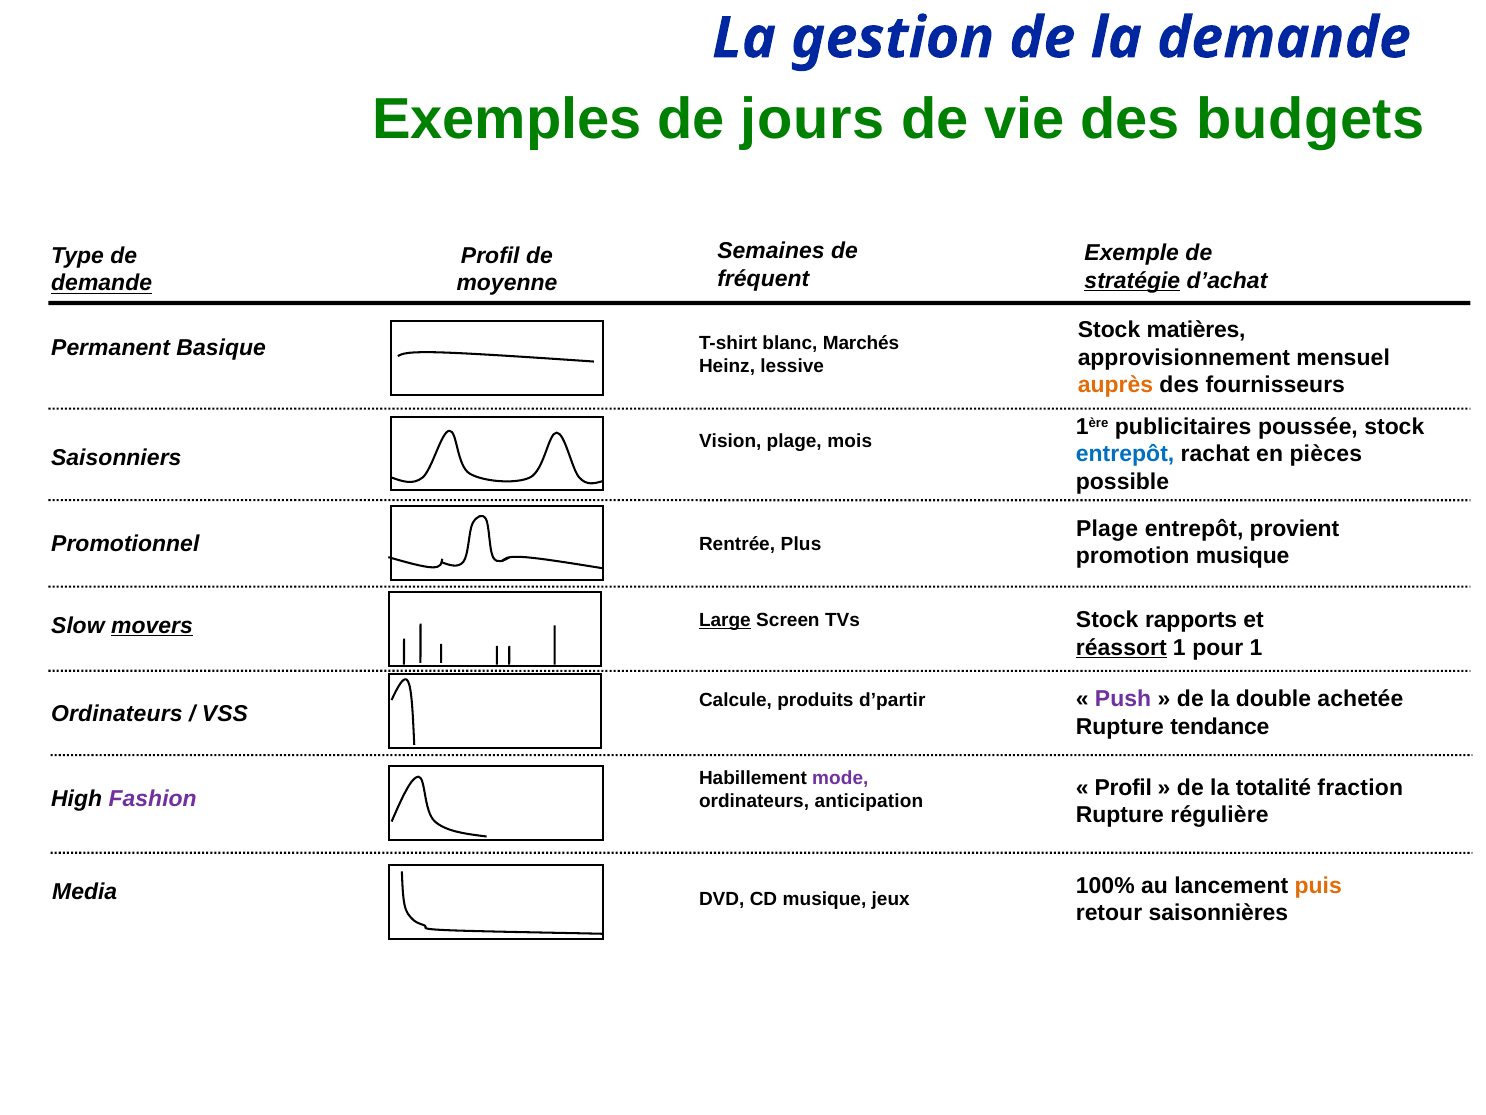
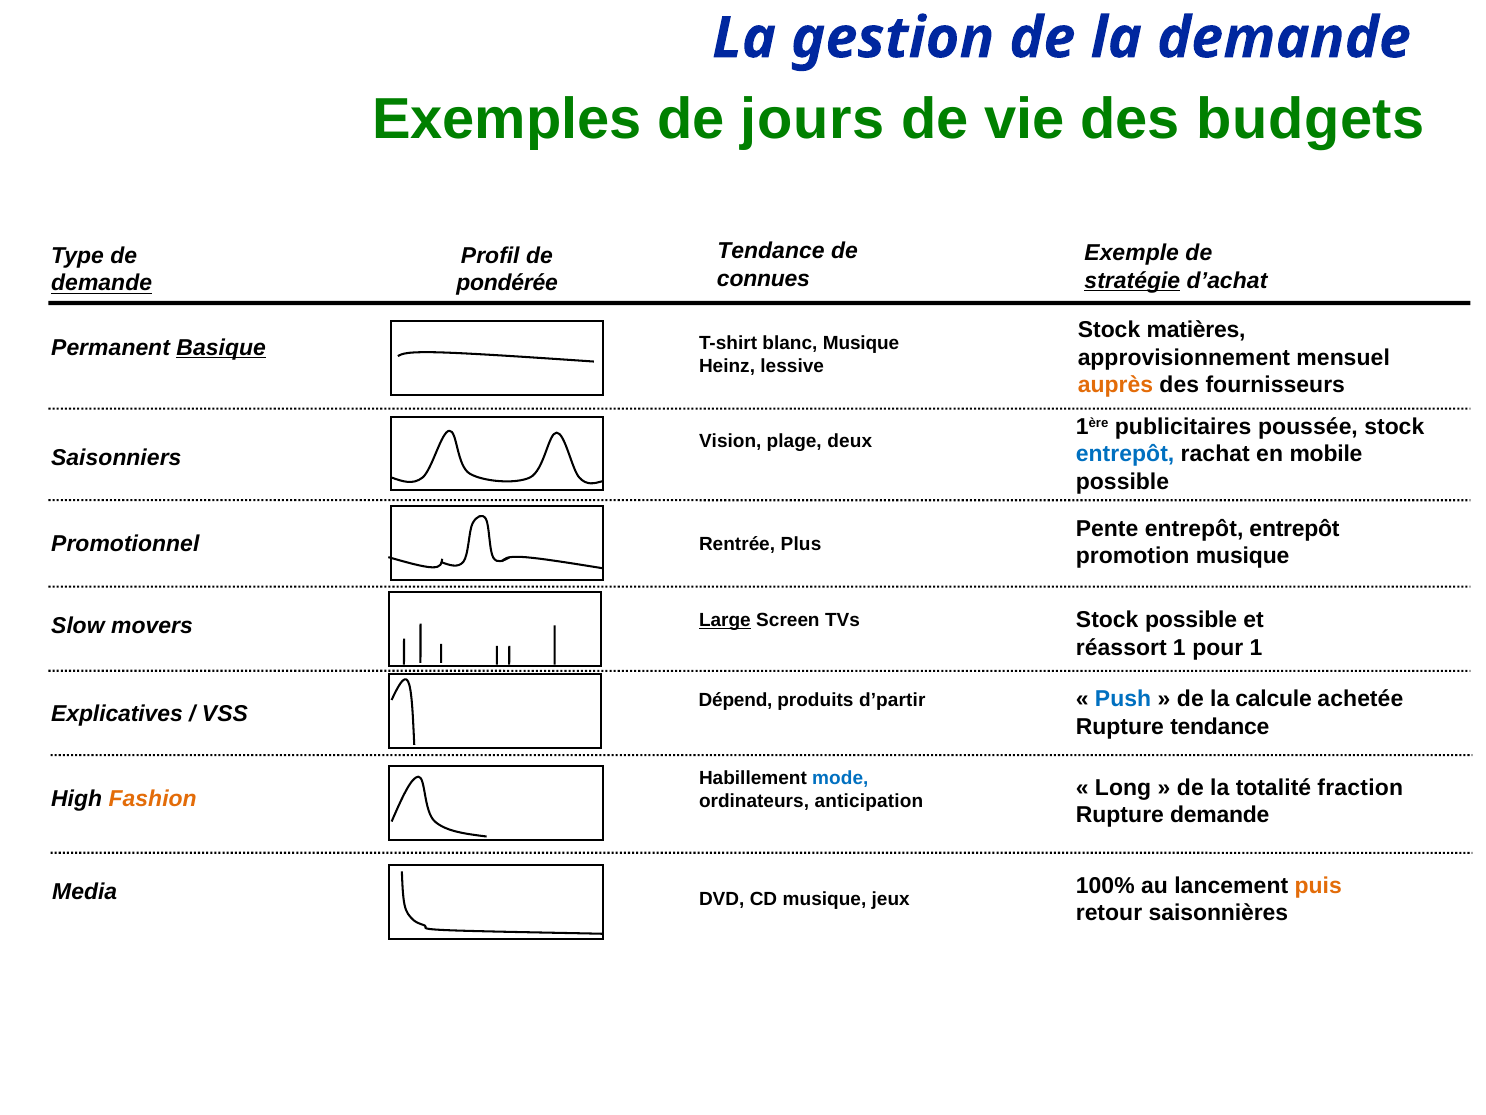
Semaines: Semaines -> Tendance (771, 251)
fréquent: fréquent -> connues (763, 279)
moyenne: moyenne -> pondérée (507, 283)
blanc Marchés: Marchés -> Musique (861, 343)
Basique underline: none -> present (221, 348)
mois: mois -> deux (850, 441)
pièces: pièces -> mobile (1326, 454)
Plage: Plage -> Pente (1107, 528)
entrepôt provient: provient -> entrepôt (1295, 528)
Stock rapports: rapports -> possible (1191, 620)
movers underline: present -> none (152, 625)
réassort underline: present -> none (1121, 647)
Push colour: purple -> blue (1123, 699)
double: double -> calcule (1274, 699)
Calcule: Calcule -> Dépend (736, 700)
Ordinateurs: Ordinateurs -> Explicatives (117, 714)
mode colour: purple -> blue (840, 778)
Profil: Profil -> Long (1123, 787)
Fashion colour: purple -> orange (153, 799)
Rupture régulière: régulière -> demande (1220, 815)
